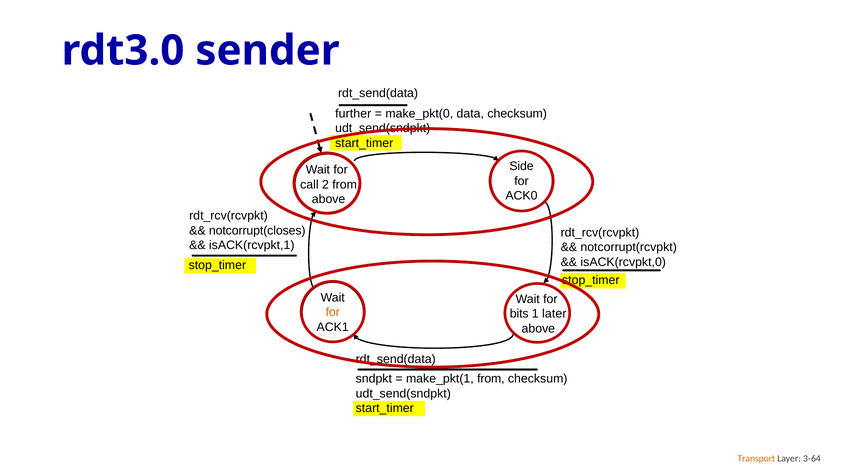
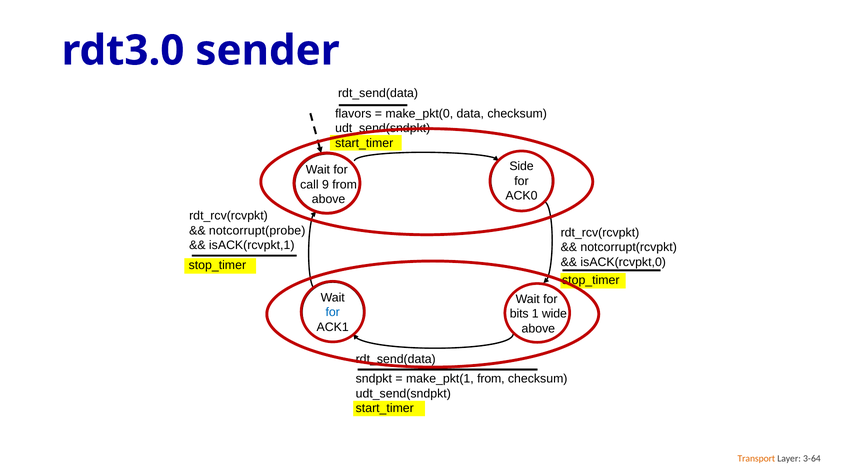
further: further -> flavors (353, 114)
2: 2 -> 9 (325, 185)
notcorrupt(closes: notcorrupt(closes -> notcorrupt(probe (257, 231)
for colour: orange -> blue (333, 312)
later: later -> wide (554, 314)
